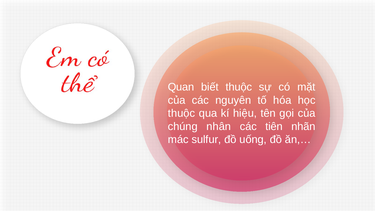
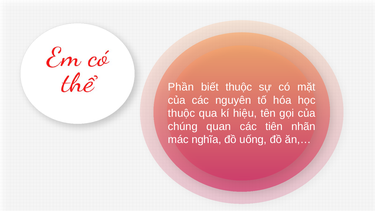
Quan: Quan -> Phần (181, 87)
nhân: nhân -> quan (219, 126)
sulfur: sulfur -> nghĩa (206, 140)
